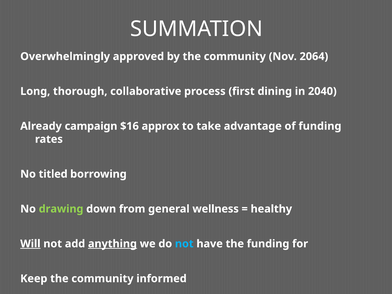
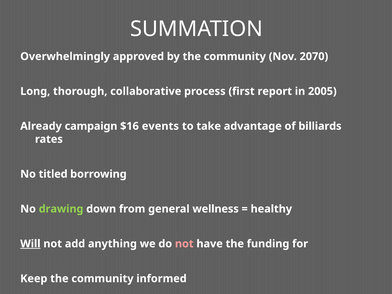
2064: 2064 -> 2070 (314, 56)
dining: dining -> report (275, 91)
2040: 2040 -> 2005 (322, 91)
approx: approx -> events (160, 126)
of funding: funding -> billiards (320, 126)
anything underline: present -> none (112, 244)
not colour: light blue -> pink (184, 244)
